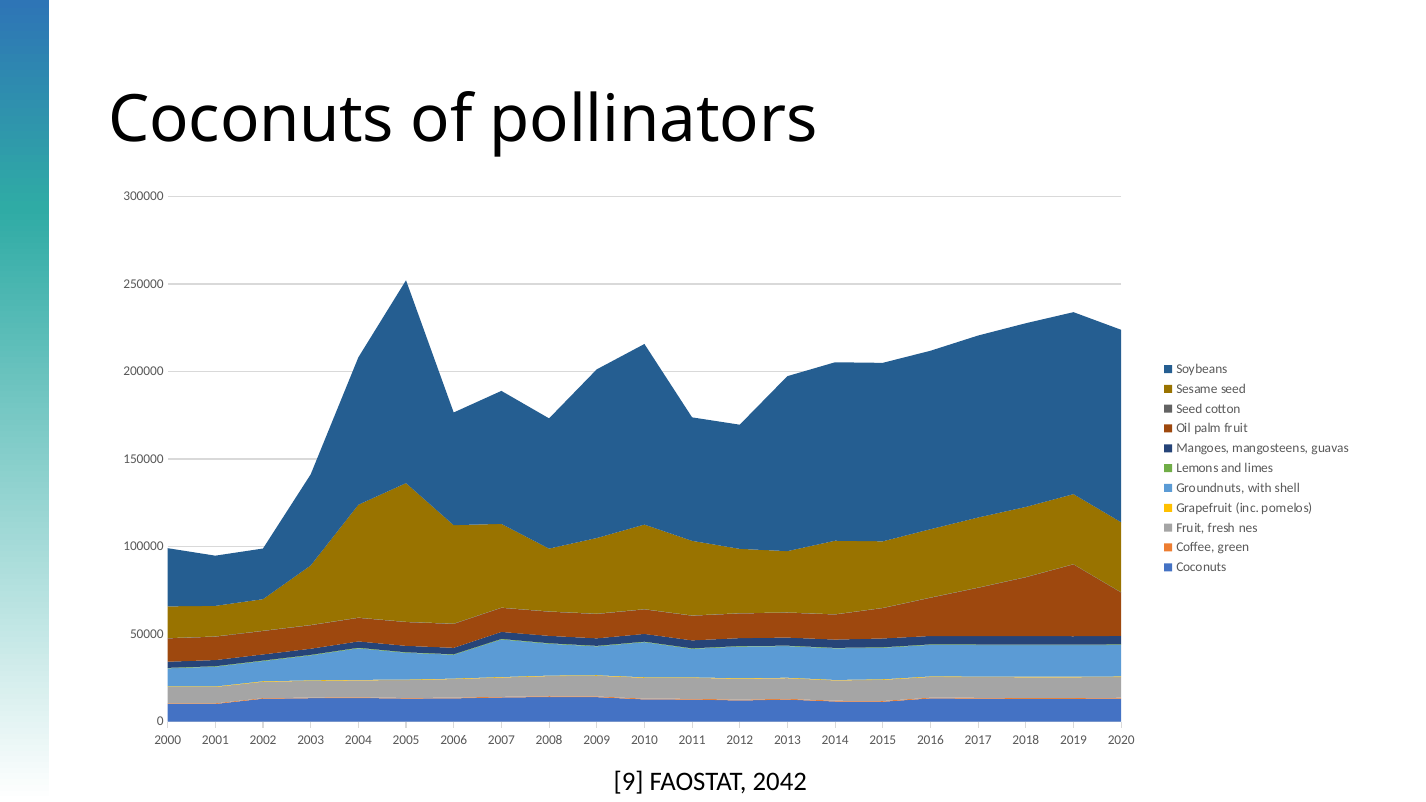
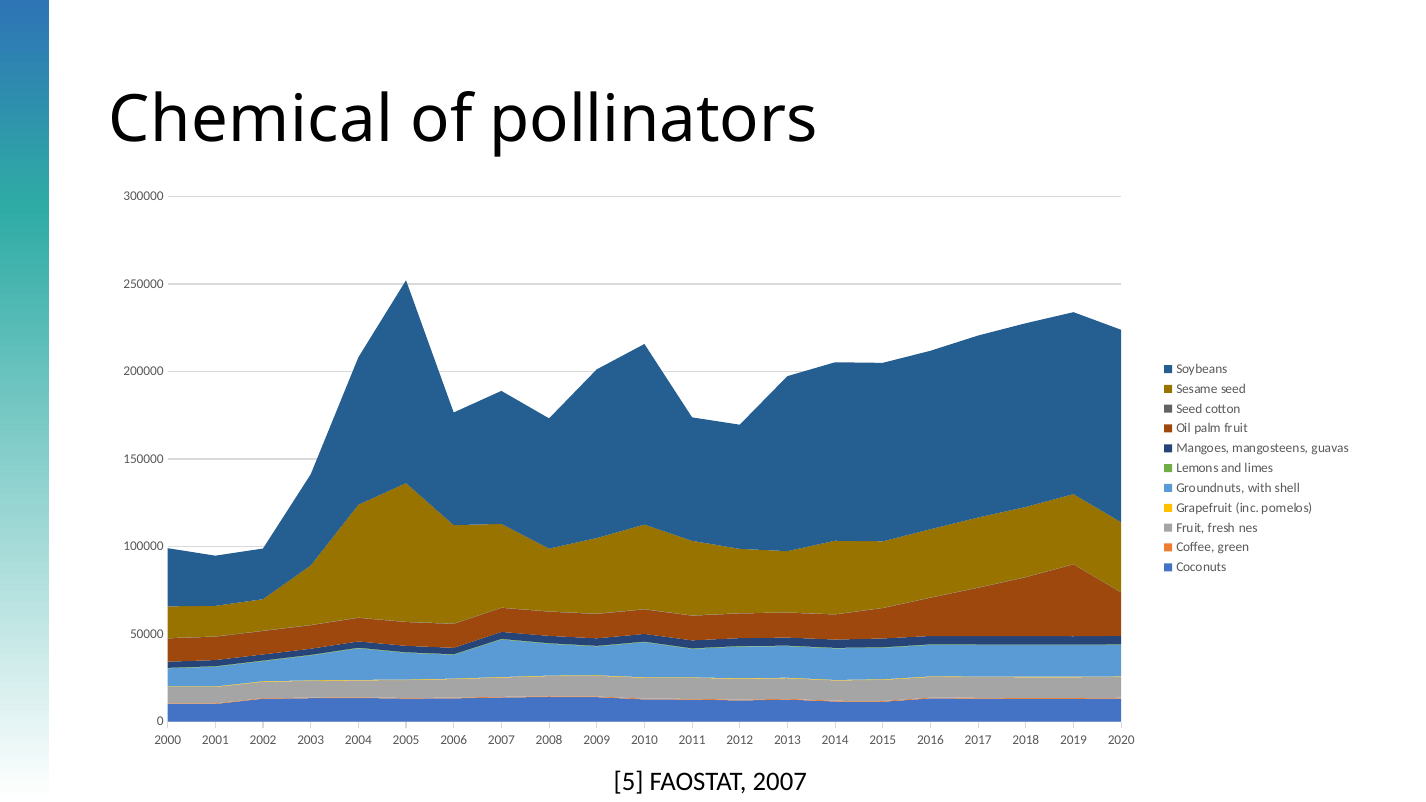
Coconuts: Coconuts -> Chemical (251, 120)
9: 9 -> 5 (629, 782)
FAOSTAT 2042: 2042 -> 2007 (780, 782)
